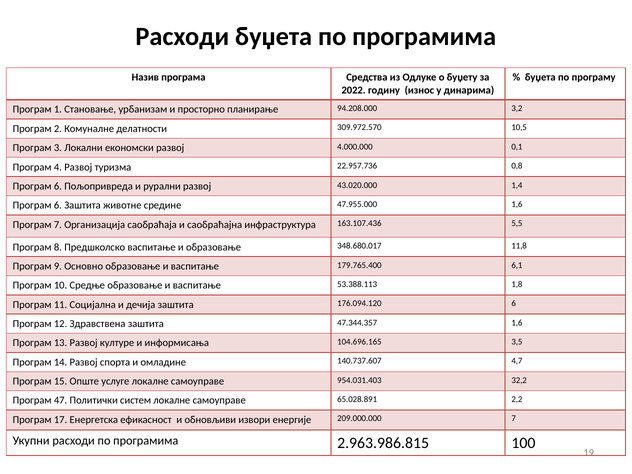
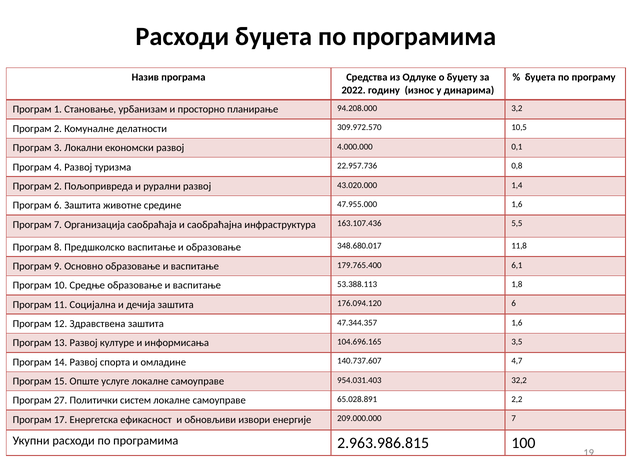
6: 6 -> 2 (58, 186)
47: 47 -> 27 (61, 401)
